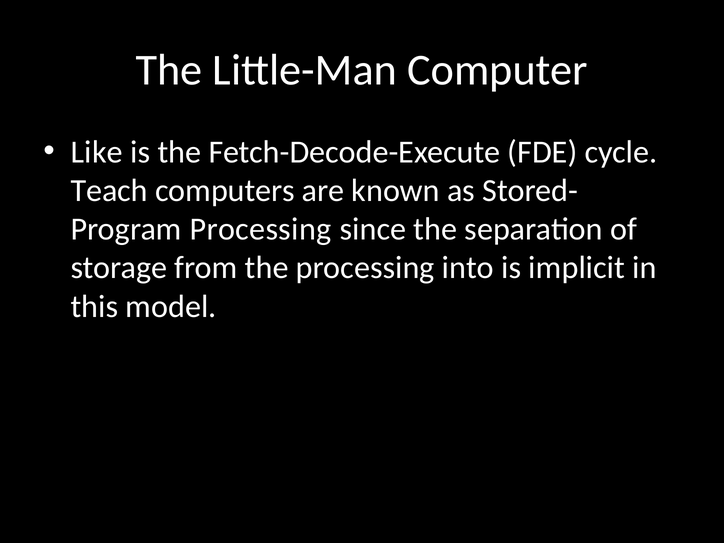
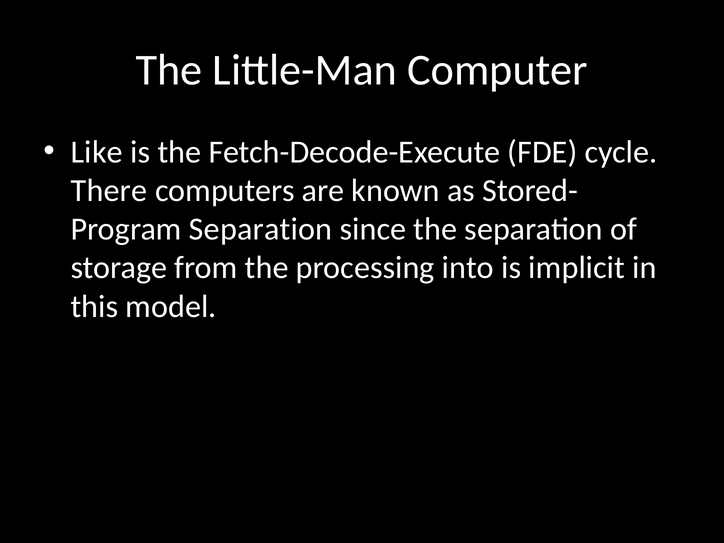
Teach: Teach -> There (109, 191)
Processing: Processing -> Separation (261, 229)
